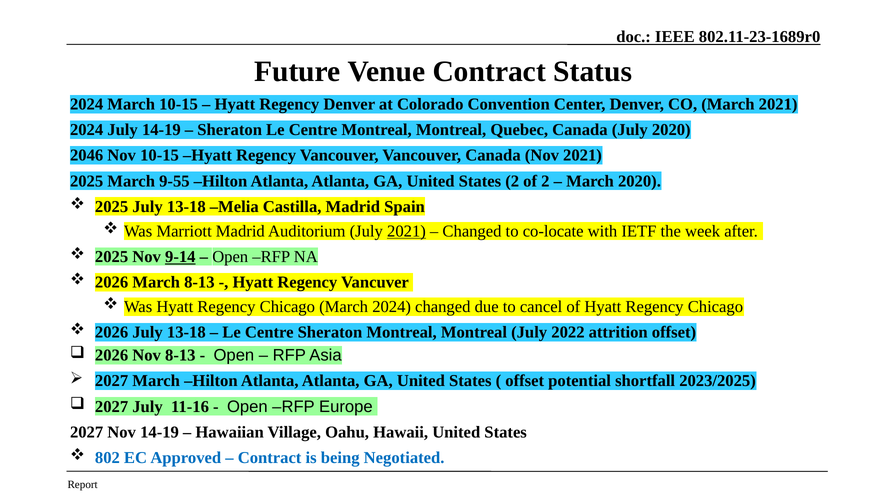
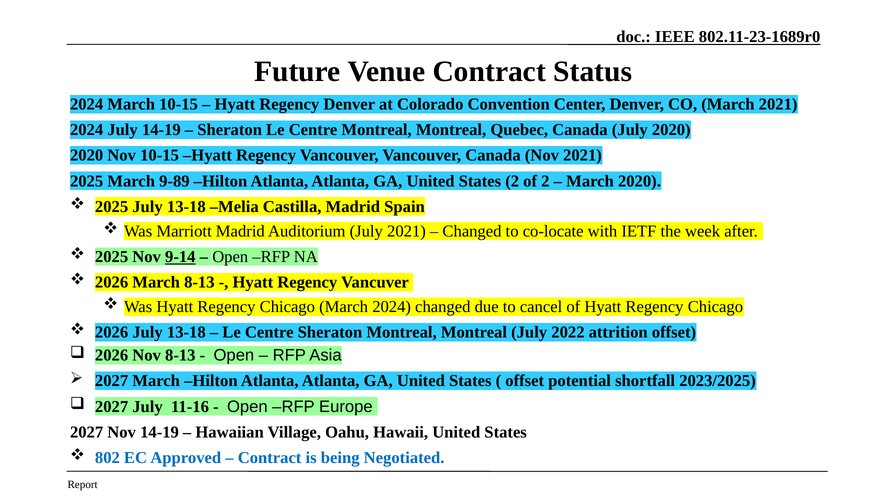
2046: 2046 -> 2020 (87, 155)
9-55: 9-55 -> 9-89 (174, 181)
2021 underline: present -> none (406, 231)
